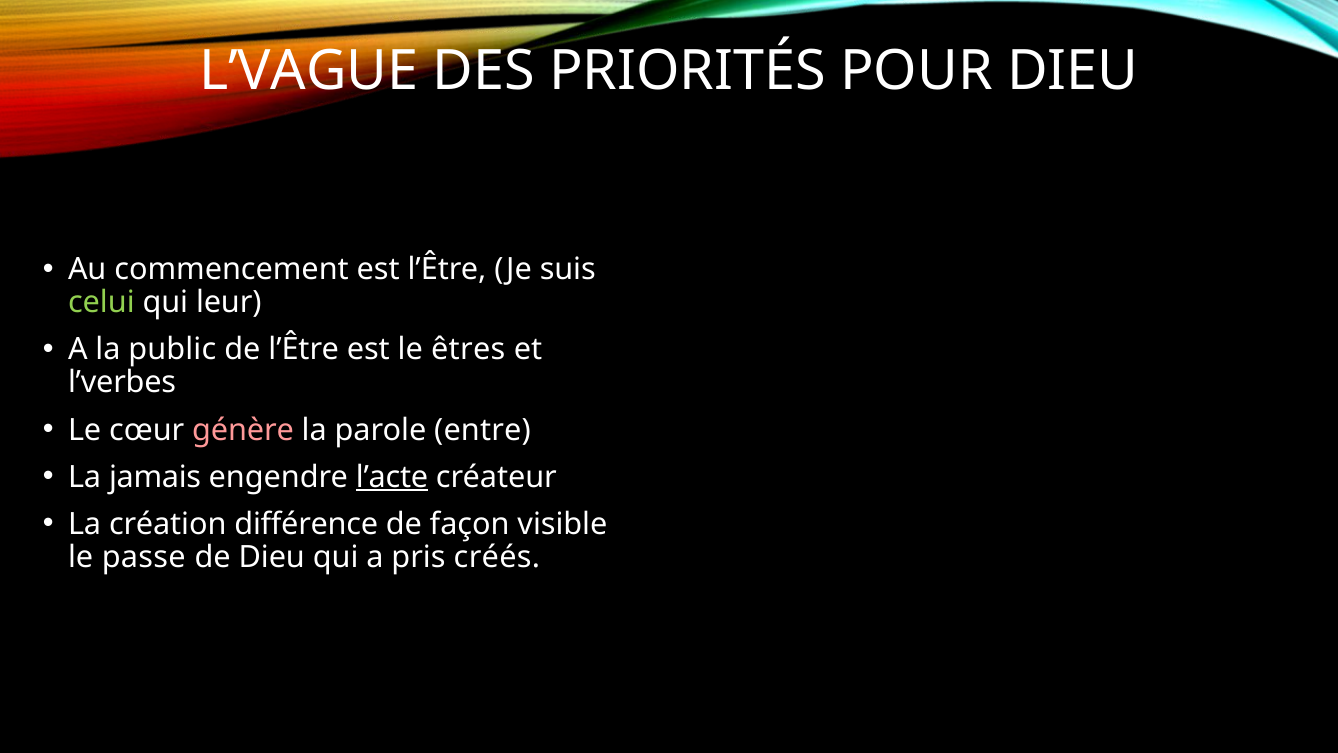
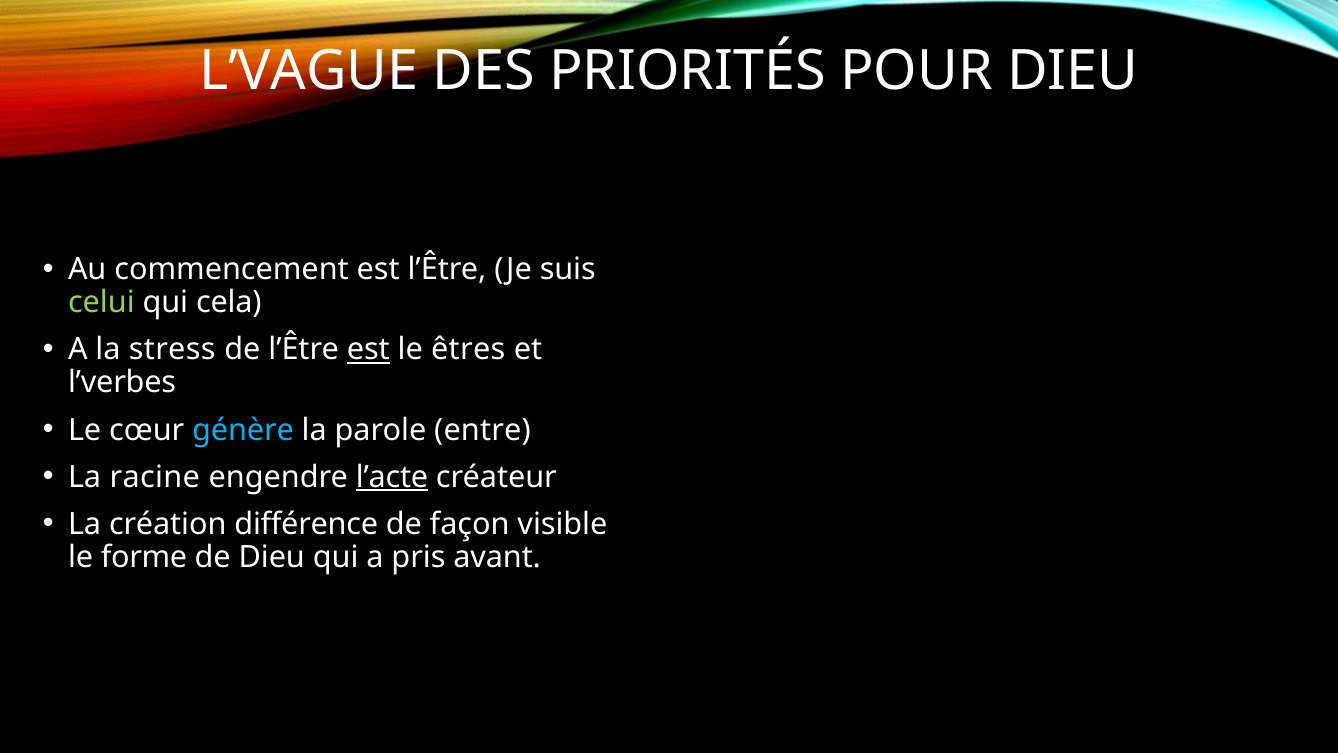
leur: leur -> cela (229, 303)
public: public -> stress (172, 350)
est underline: none -> present (368, 350)
génère colour: pink -> light blue (243, 430)
jamais: jamais -> racine (155, 477)
passe: passe -> forme (144, 557)
créés: créés -> avant (497, 557)
